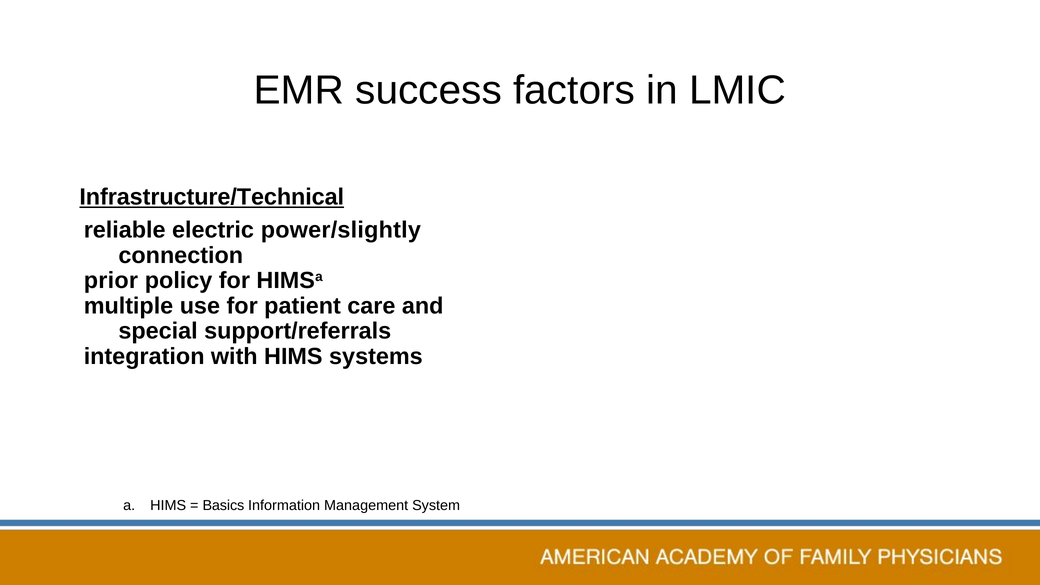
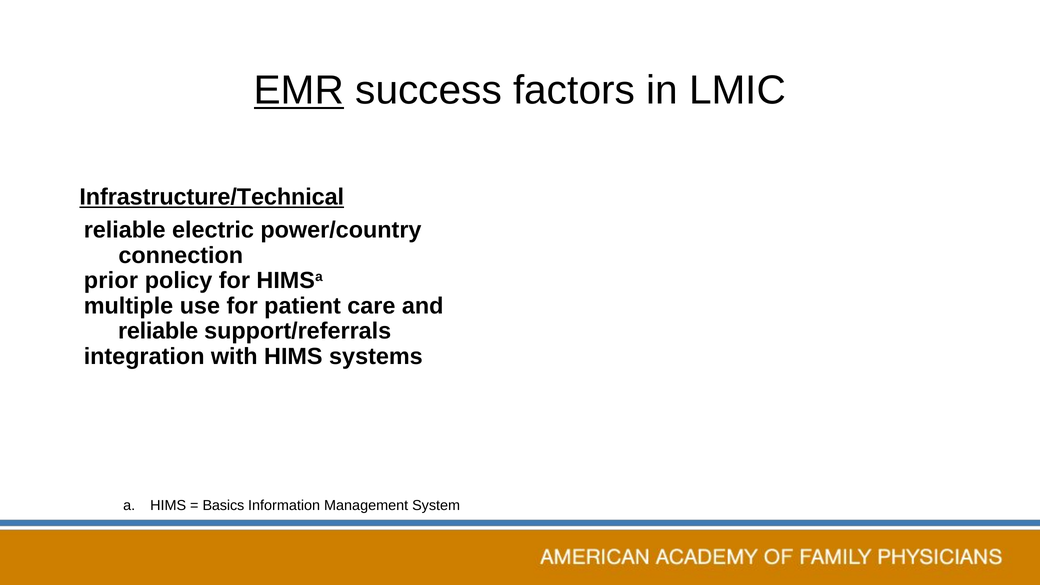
EMR underline: none -> present (299, 91)
power/slightly: power/slightly -> power/country (341, 230)
special: special -> reliable (158, 331)
